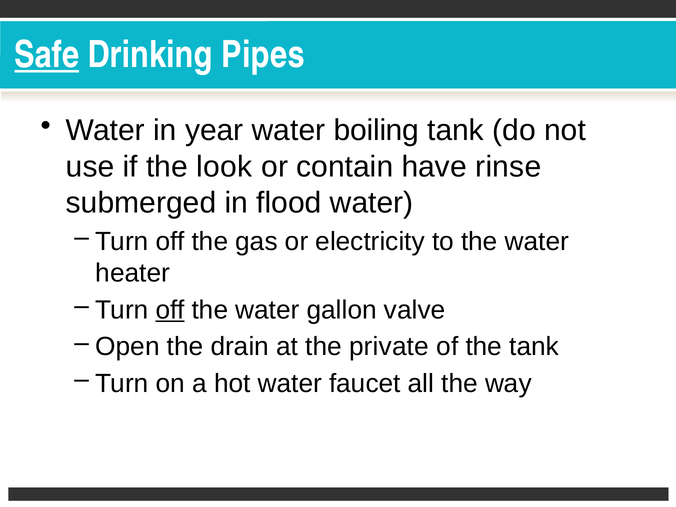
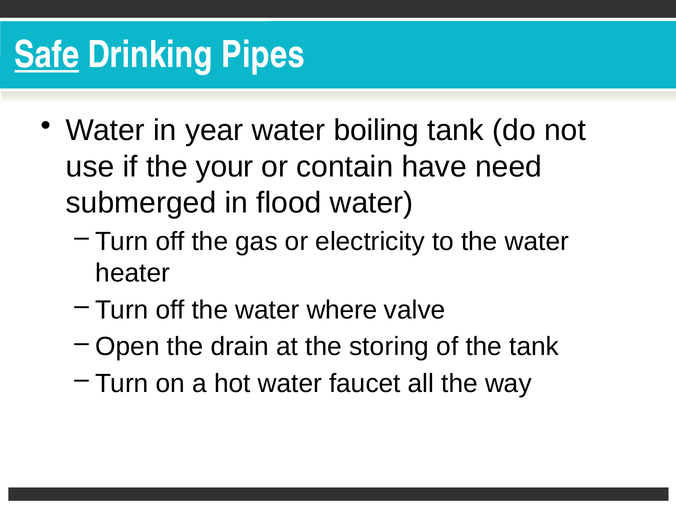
look: look -> your (225, 167)
rinse: rinse -> need (509, 167)
off underline: present -> none (170, 310)
gallon: gallon -> where (342, 310)
private: private -> storing (389, 347)
